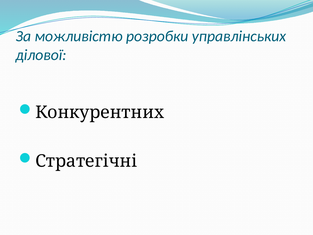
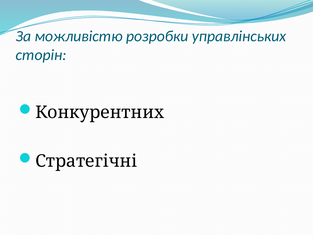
ділової: ділової -> сторін (41, 55)
